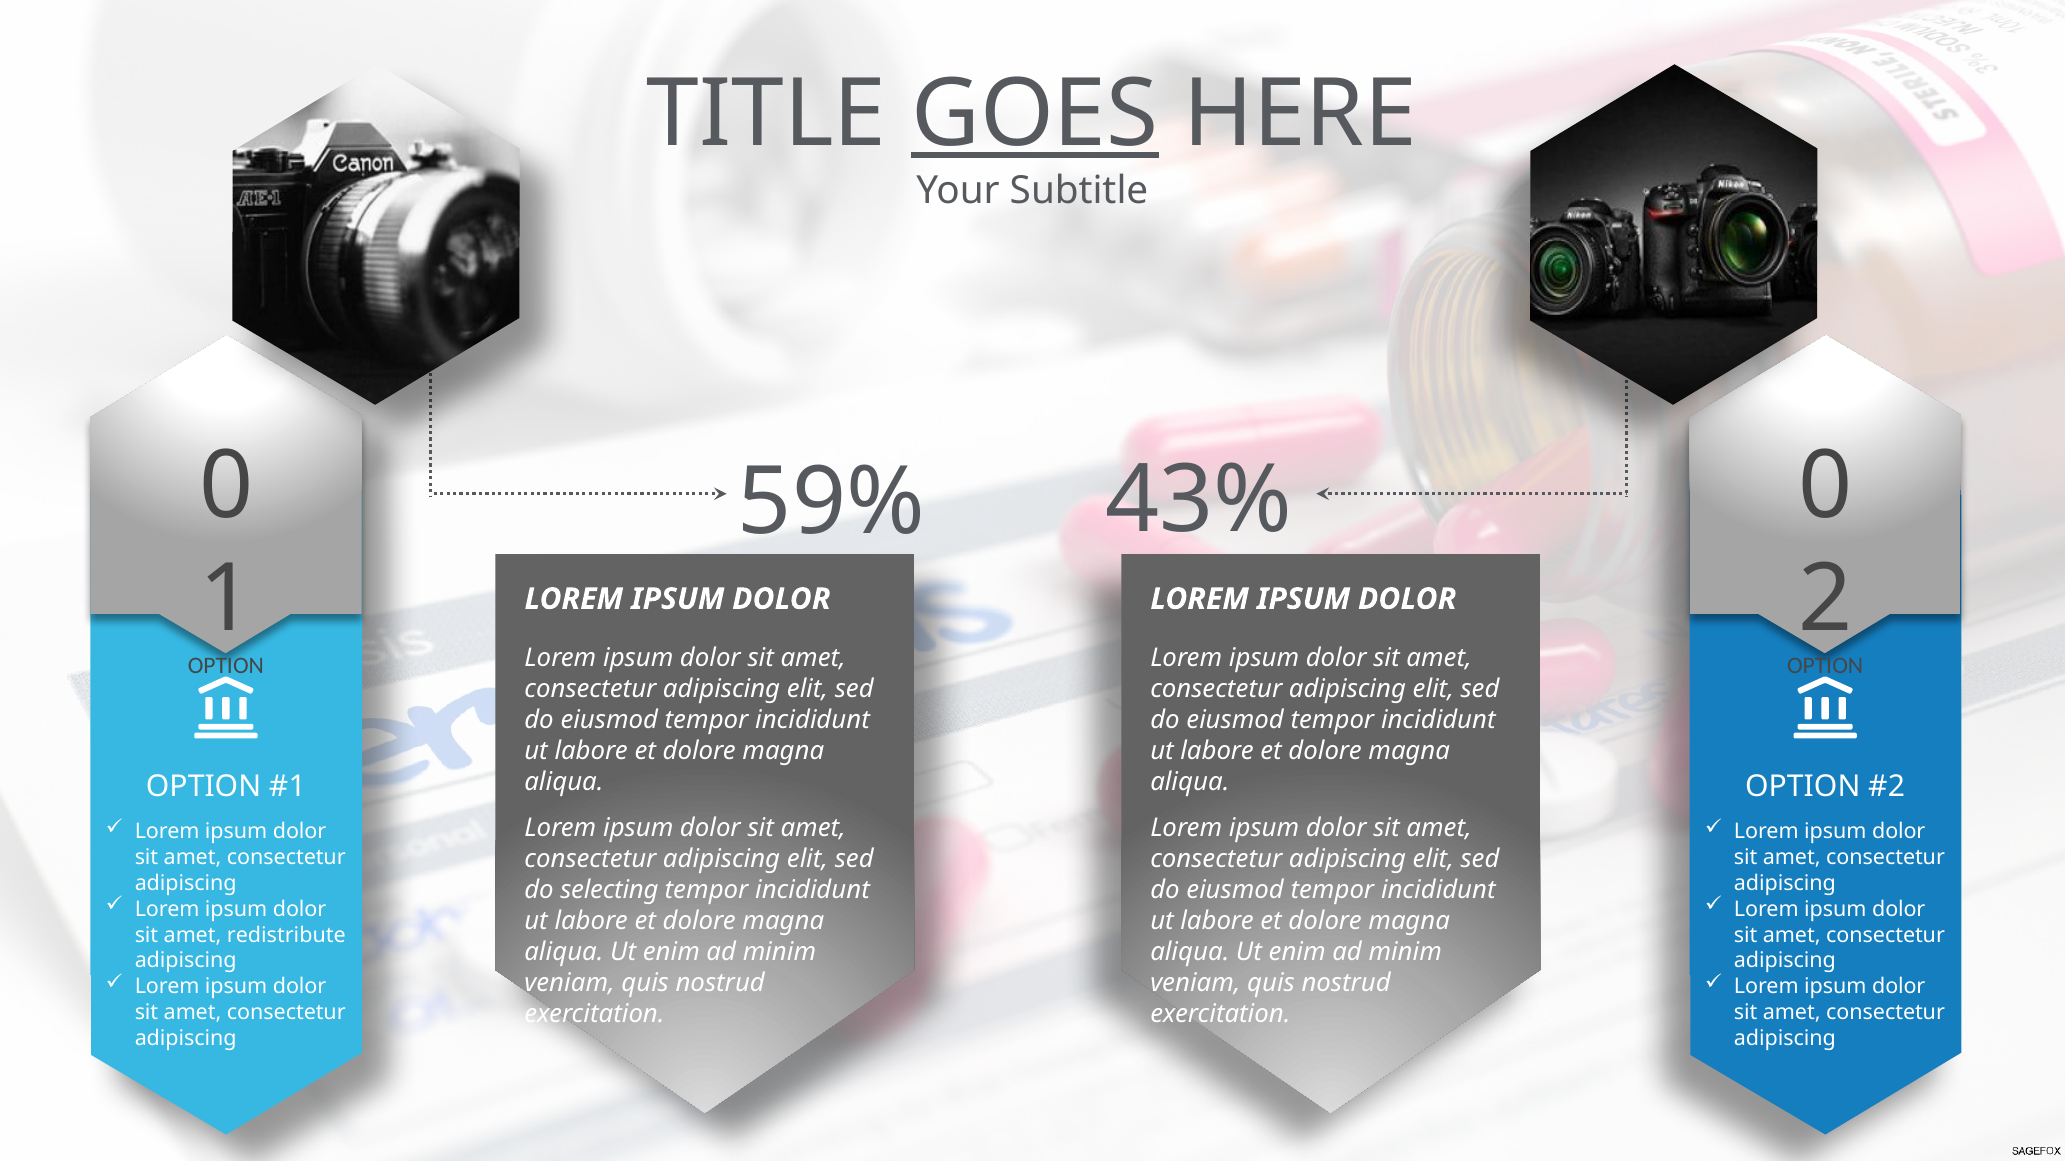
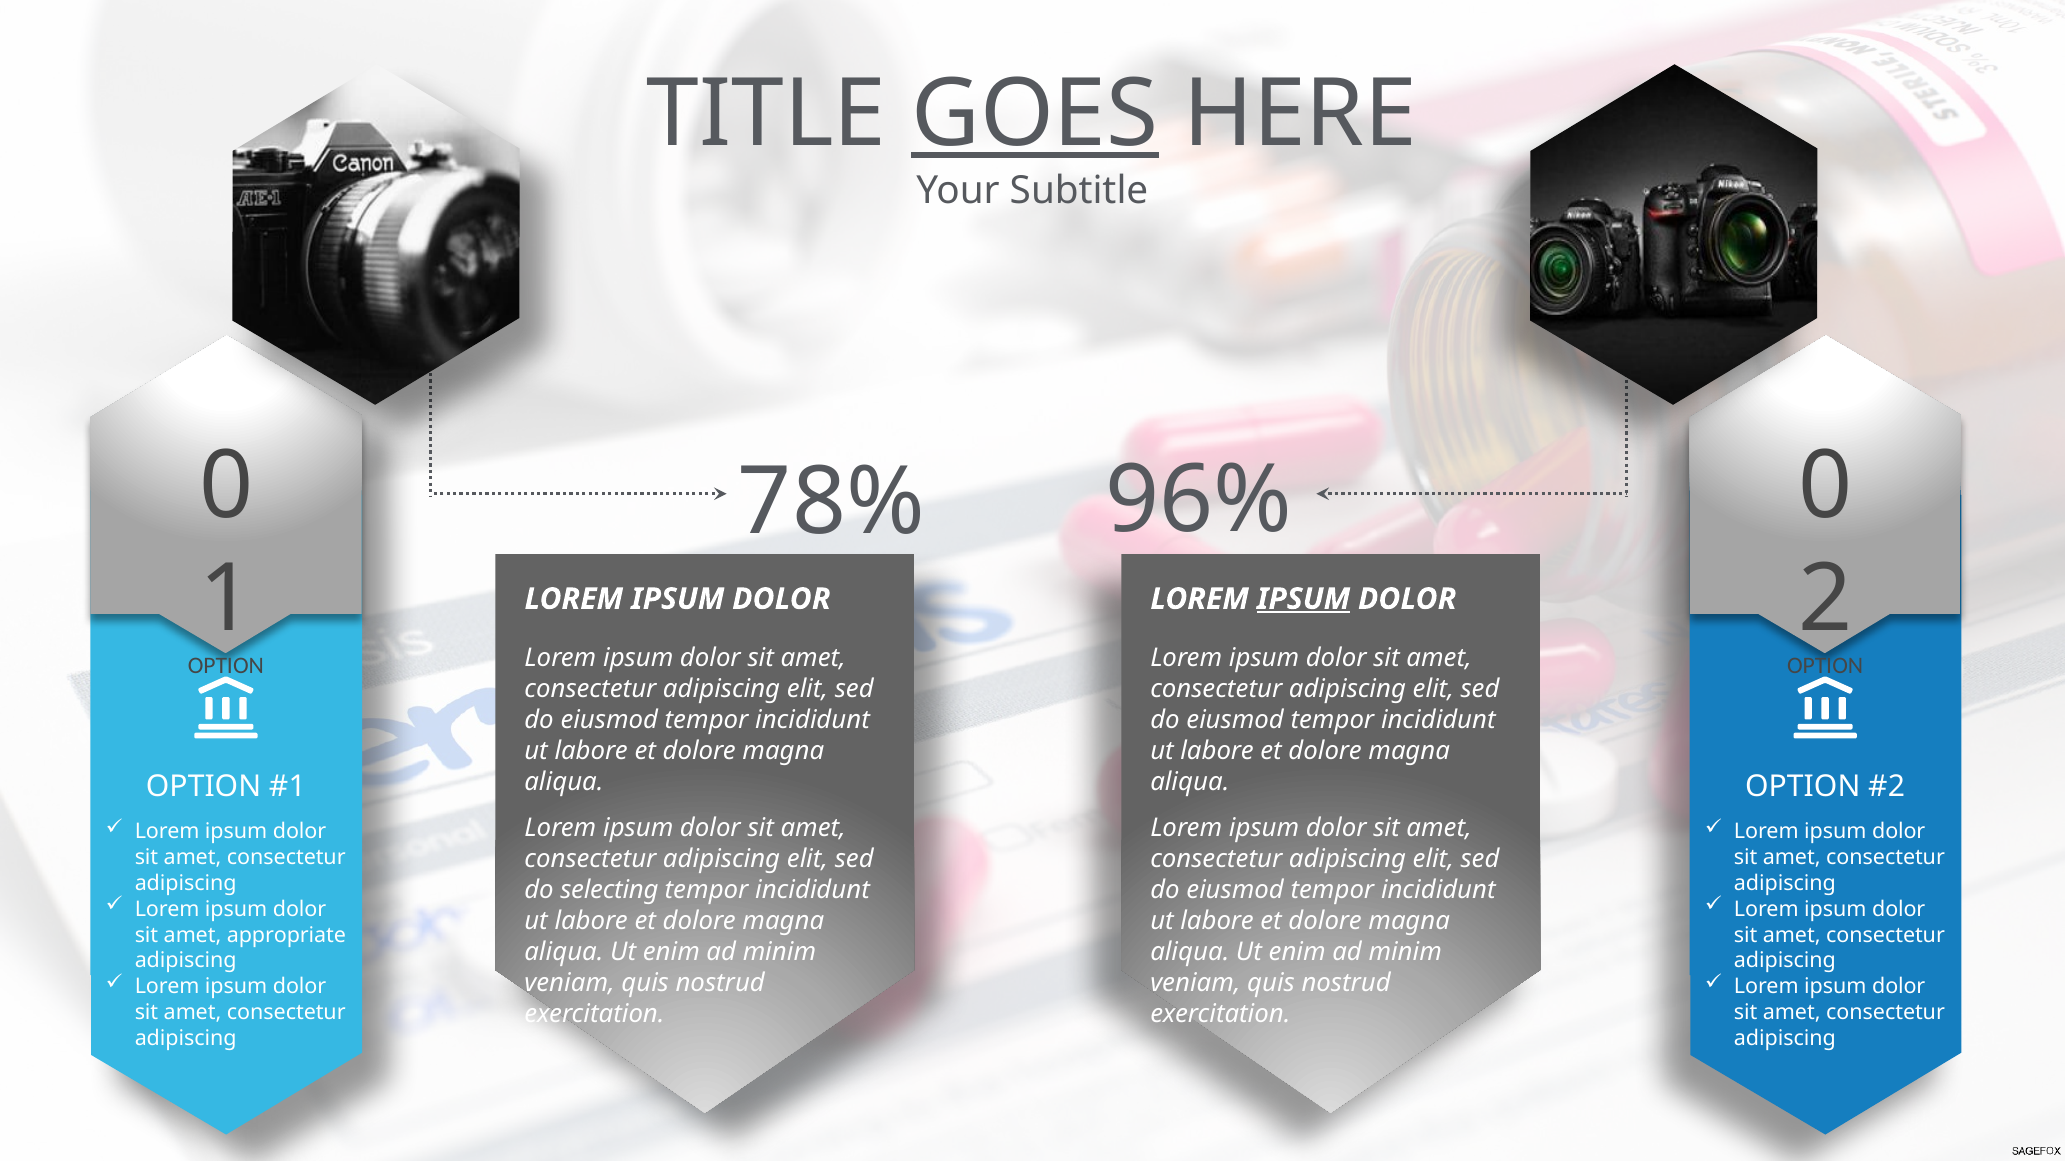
43%: 43% -> 96% (1199, 500)
59%: 59% -> 78% (831, 503)
IPSUM underline: none -> present (1304, 599)
redistribute: redistribute -> appropriate (286, 935)
